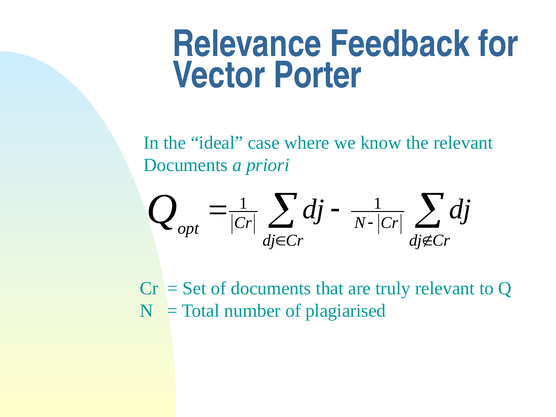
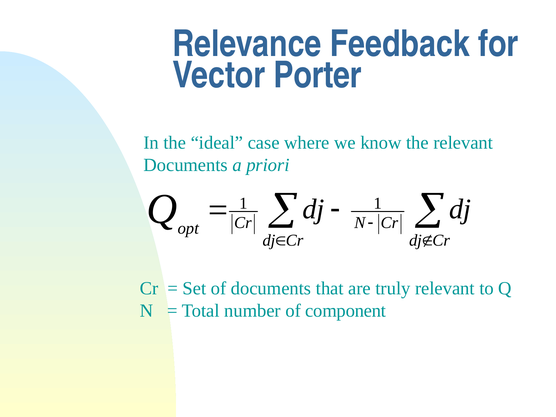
plagiarised: plagiarised -> component (346, 311)
